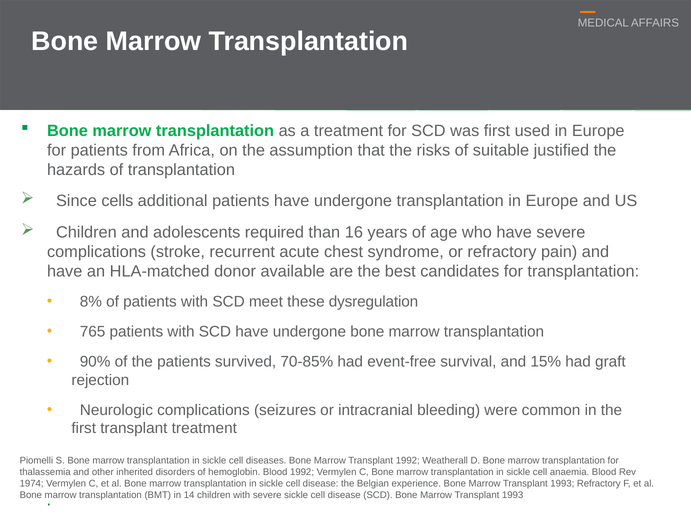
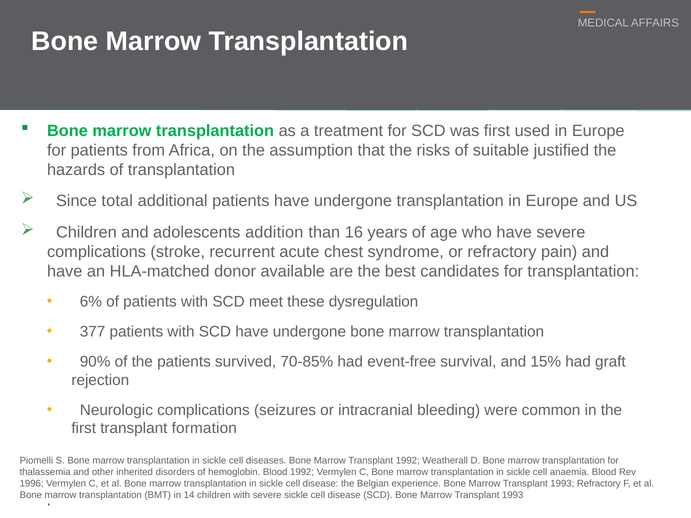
cells: cells -> total (117, 201)
required: required -> addition (274, 232)
8%: 8% -> 6% (91, 302)
765: 765 -> 377 (93, 332)
transplant treatment: treatment -> formation (204, 429)
1974: 1974 -> 1996 (32, 484)
